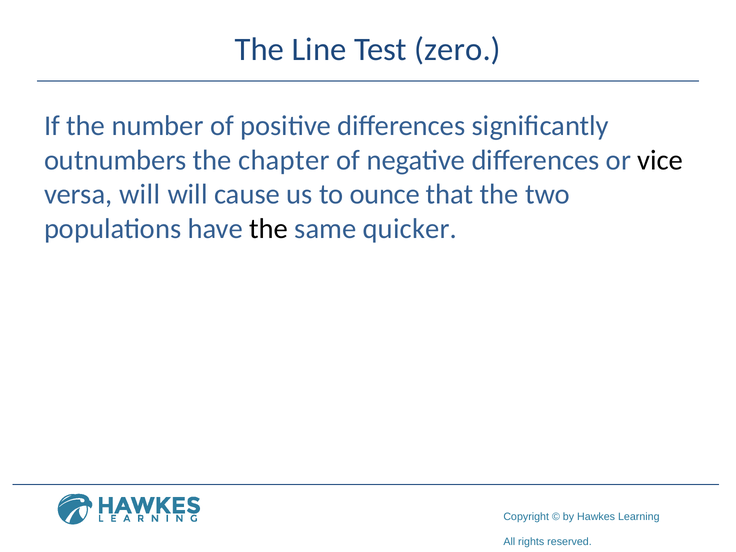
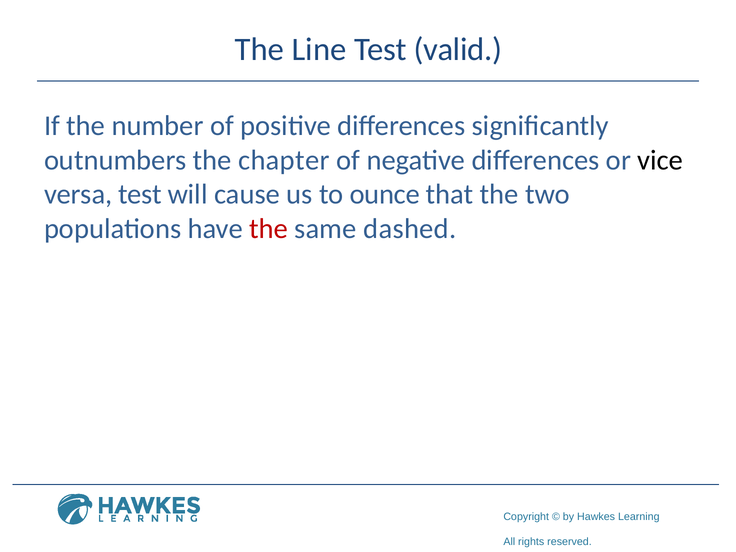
zero: zero -> valid (458, 49)
versa will: will -> test (140, 194)
the colour: black -> red (269, 229)
quicker: quicker -> dashed (410, 229)
